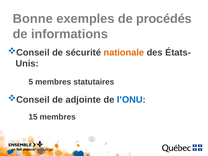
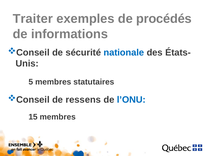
Bonne: Bonne -> Traiter (33, 19)
nationale colour: orange -> blue (124, 52)
adjointe: adjointe -> ressens (83, 100)
